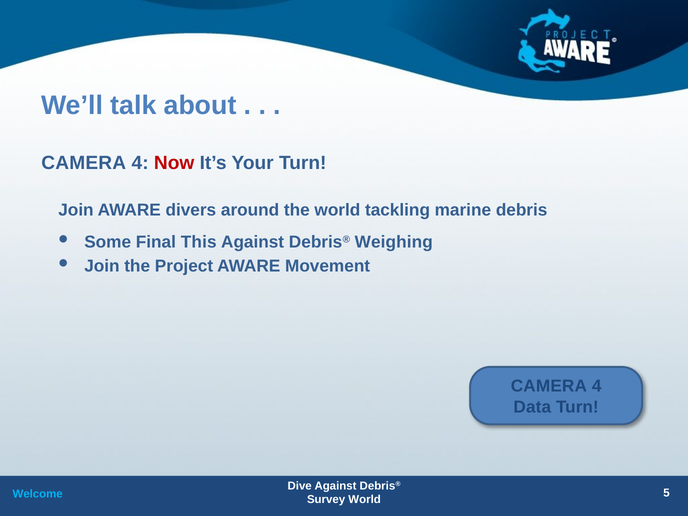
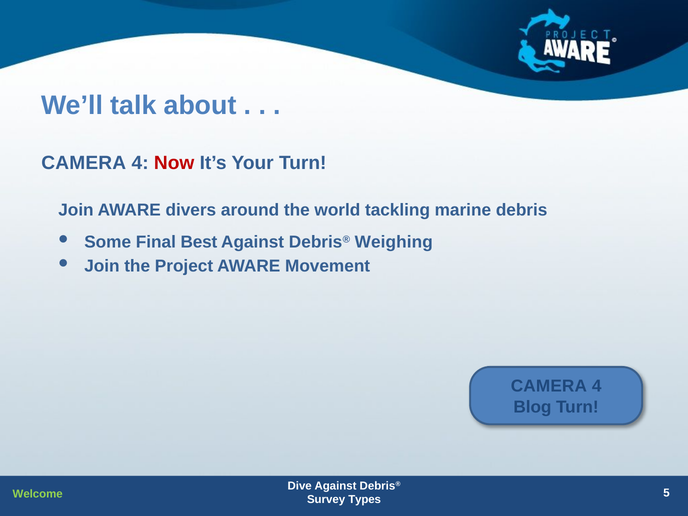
This: This -> Best (199, 242)
Data: Data -> Blog (532, 407)
Welcome colour: light blue -> light green (38, 494)
Survey World: World -> Types (365, 500)
